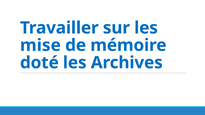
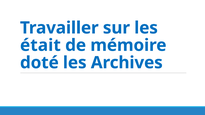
mise: mise -> était (40, 45)
